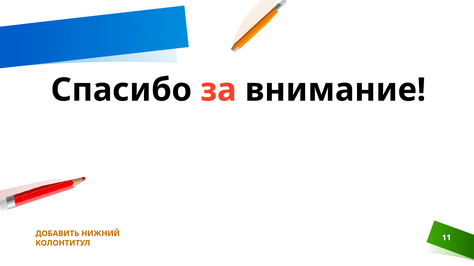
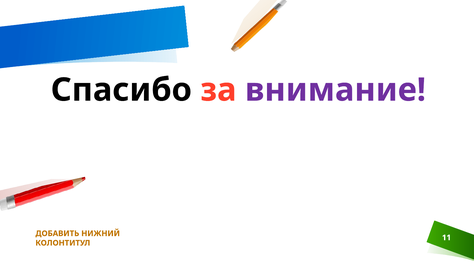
внимание colour: black -> purple (335, 90)
